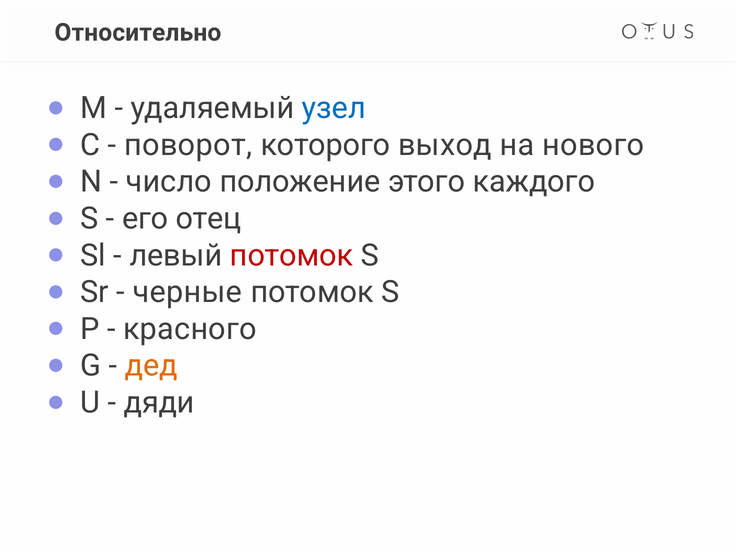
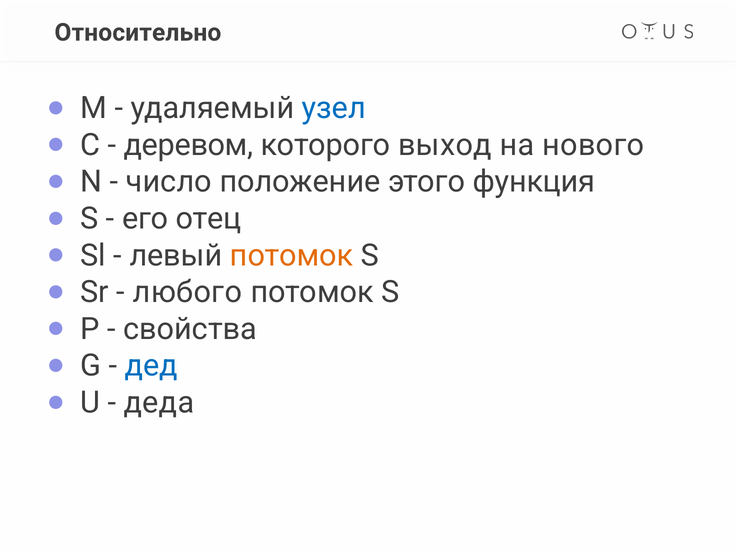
поворот: поворот -> деревом (189, 145)
каждого: каждого -> функция (534, 182)
потомок colour: red -> orange (292, 255)
черные: черные -> любого (188, 292)
красного: красного -> свойства (190, 329)
дед colour: orange -> blue (151, 366)
дяди: дяди -> деда (159, 403)
